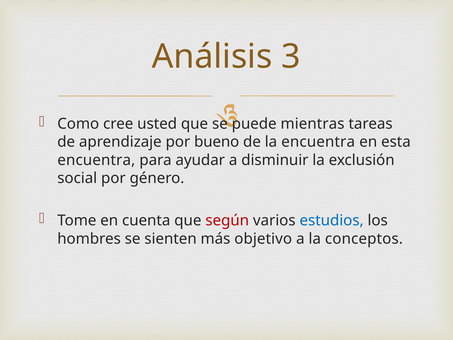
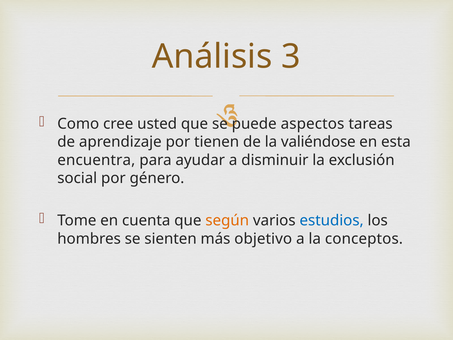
mientras: mientras -> aspectos (313, 124)
bueno: bueno -> tienen (217, 142)
la encuentra: encuentra -> valiéndose (318, 142)
según colour: red -> orange (227, 220)
